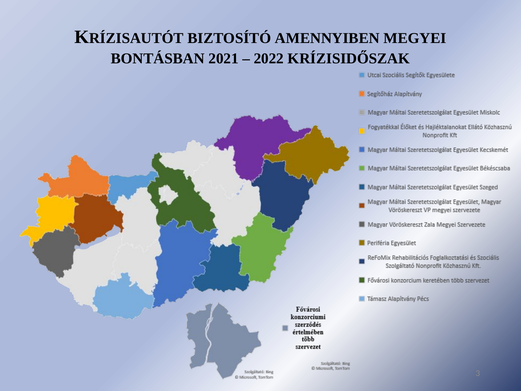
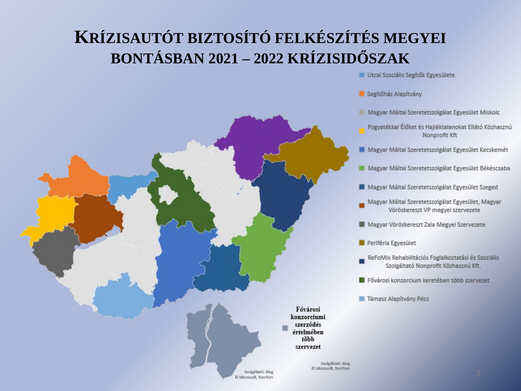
AMENNYIBEN: AMENNYIBEN -> FELKÉSZÍTÉS (327, 38)
